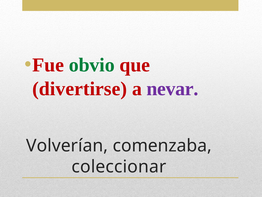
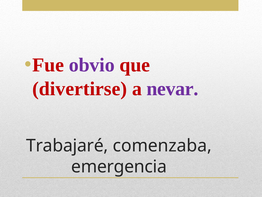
obvio colour: green -> purple (92, 65)
Volverían: Volverían -> Trabajaré (67, 145)
coleccionar: coleccionar -> emergencia (119, 166)
